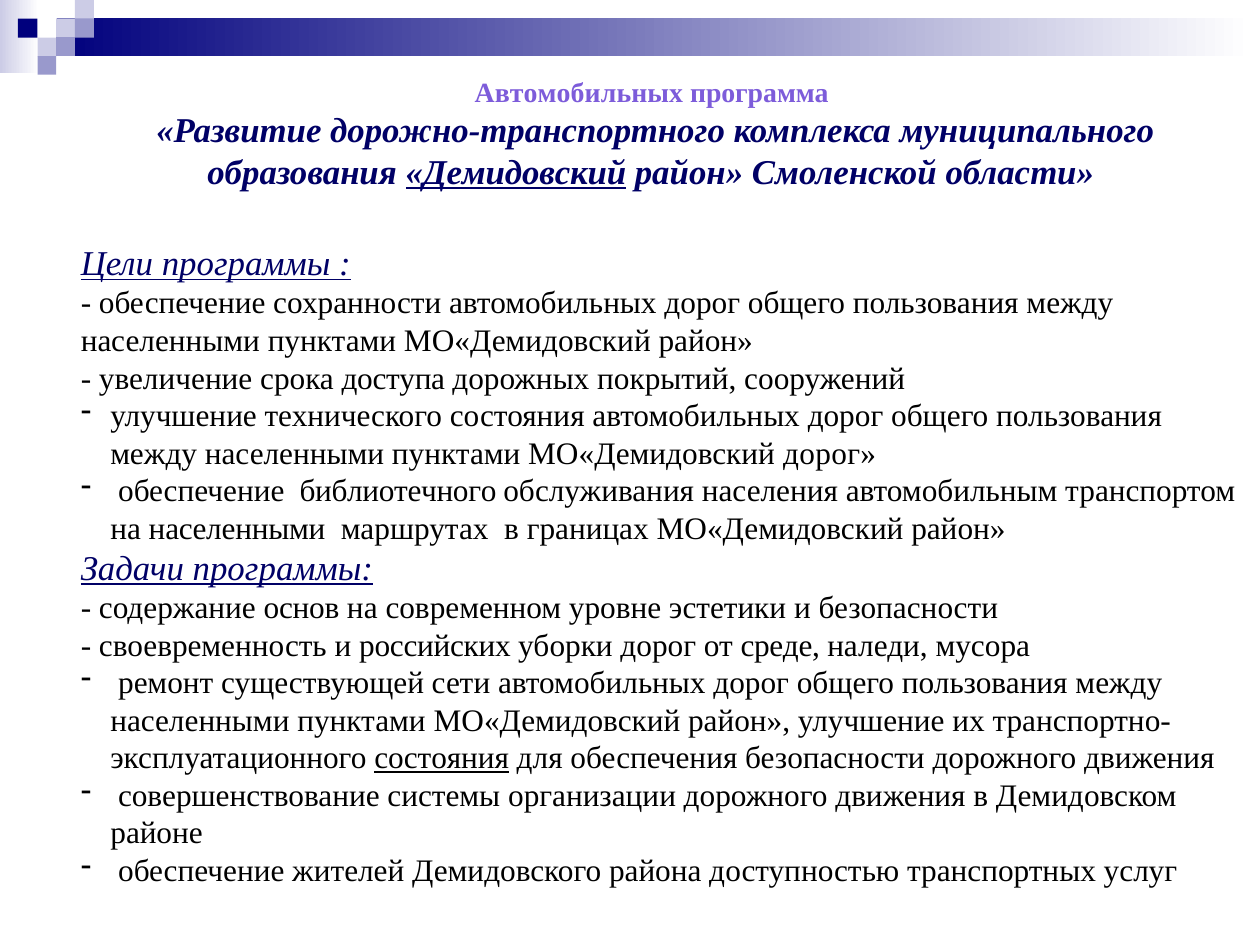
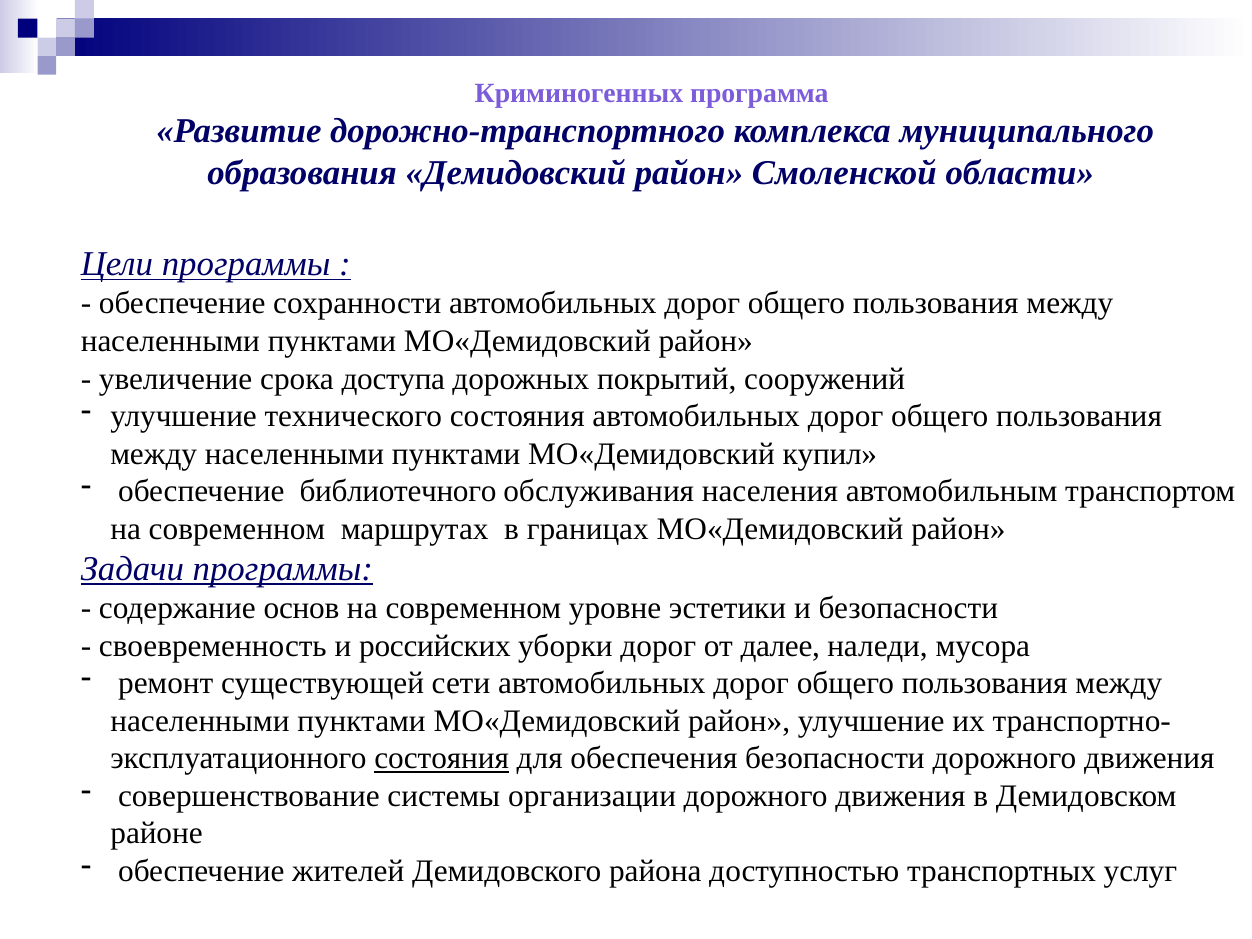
Автомобильных: Автомобильных -> Криминогенных (579, 93)
Демидовский underline: present -> none (516, 173)
МО«Демидовский дорог: дорог -> купил (830, 454)
населенными: населенными -> современном (237, 529)
среде: среде -> далее (780, 646)
